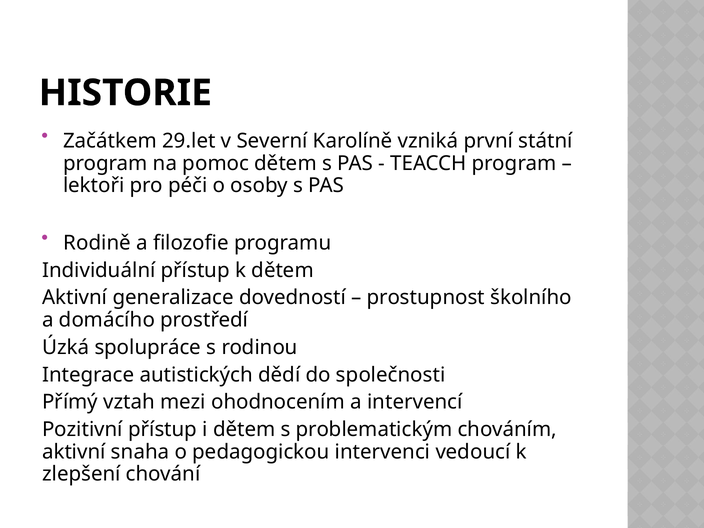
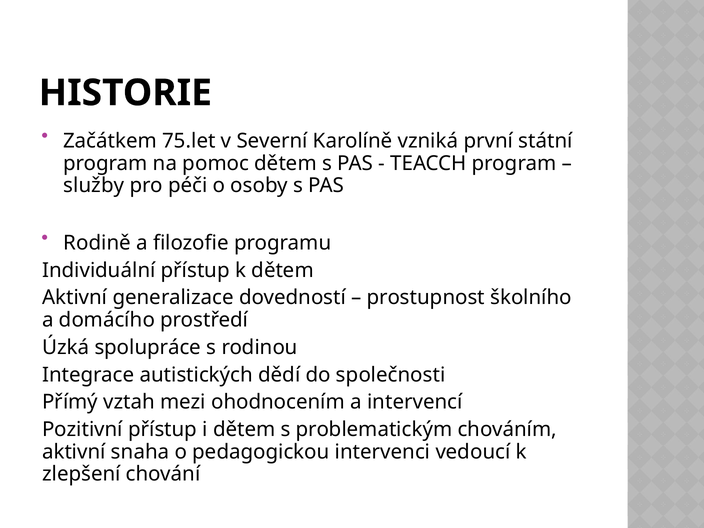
29.let: 29.let -> 75.let (189, 141)
lektoři: lektoři -> služby (94, 185)
